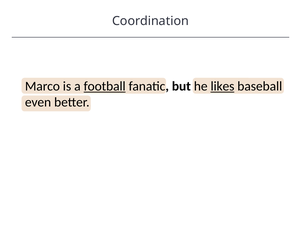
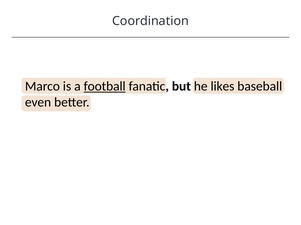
likes underline: present -> none (223, 87)
